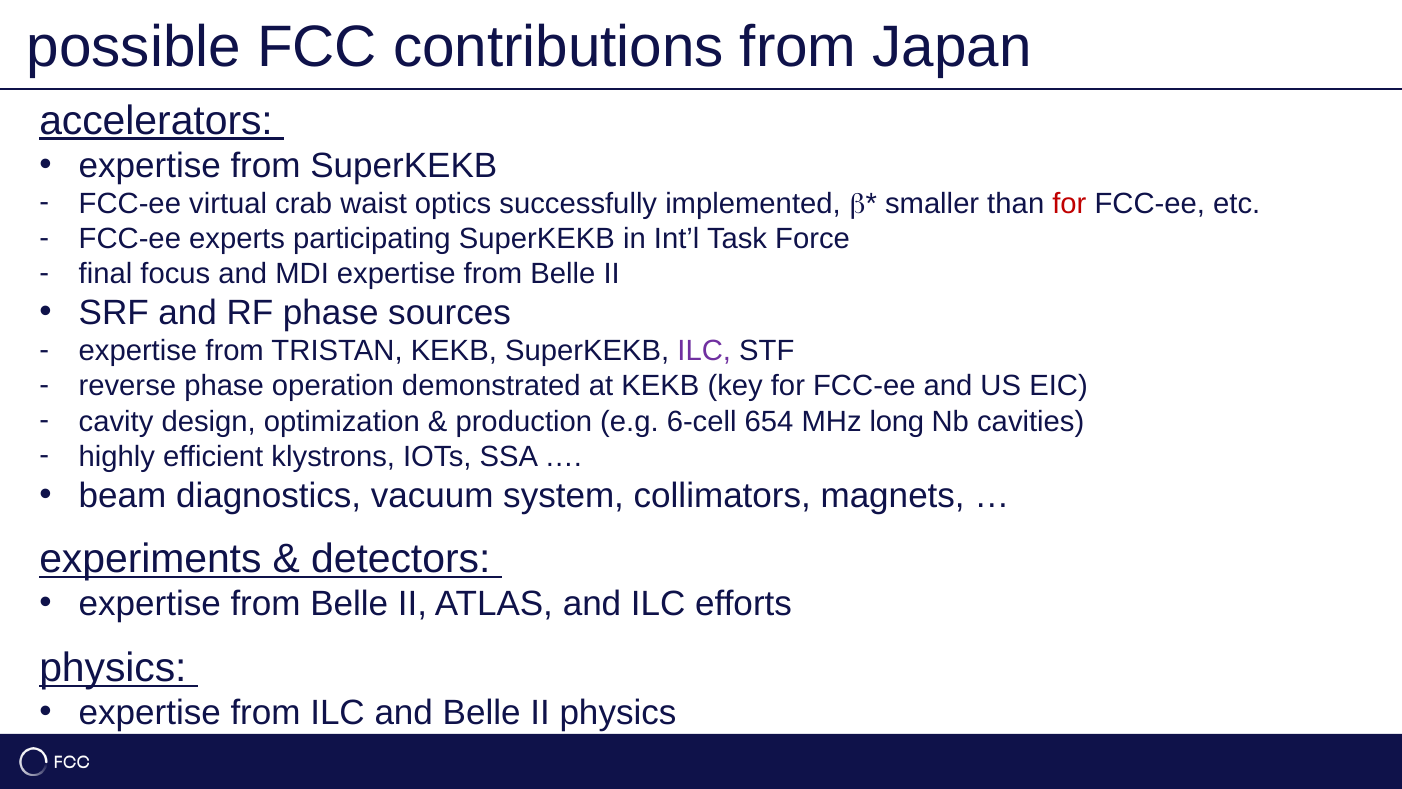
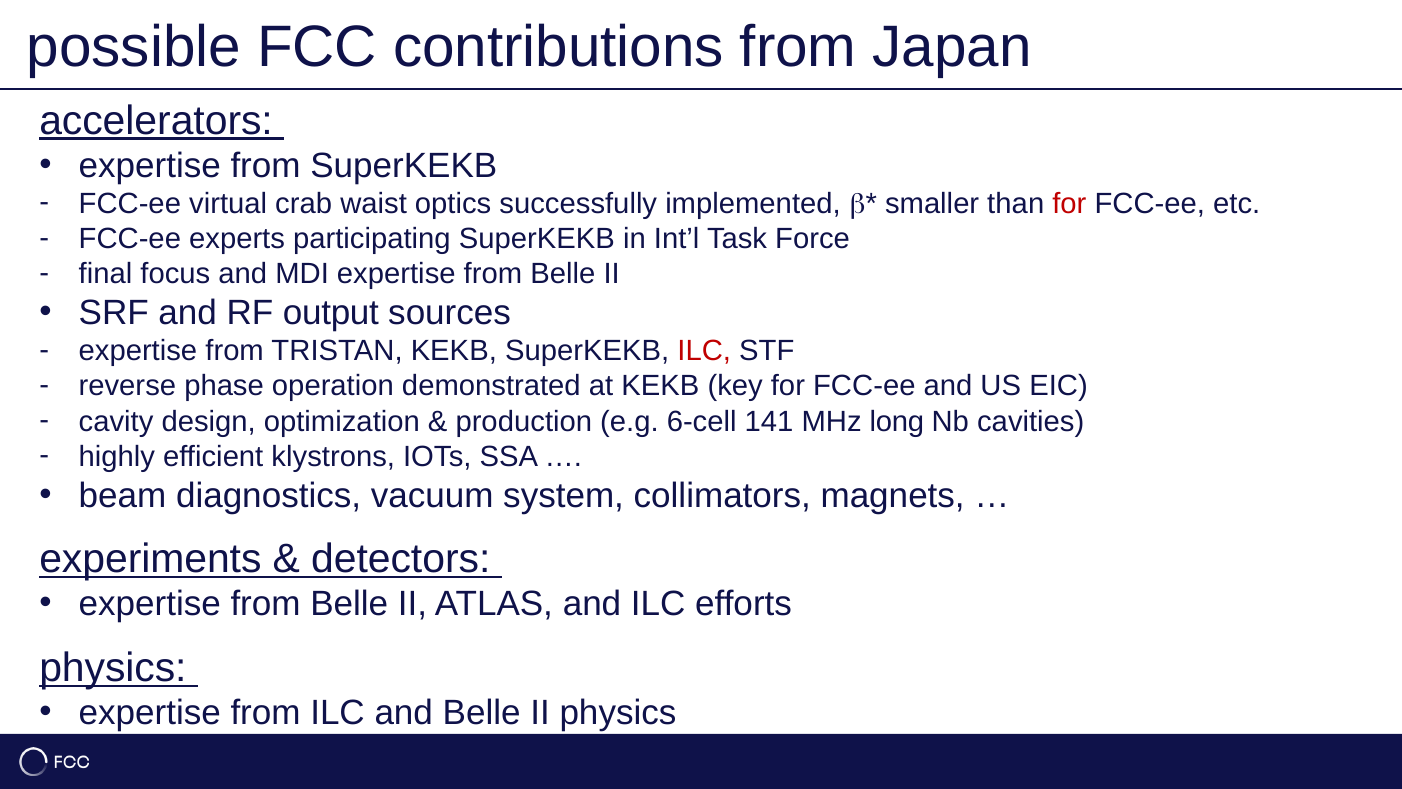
RF phase: phase -> output (331, 313)
ILC colour: purple -> red (704, 351)
654: 654 -> 141 (769, 421)
